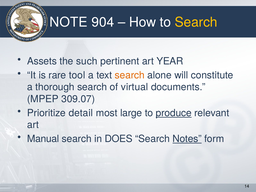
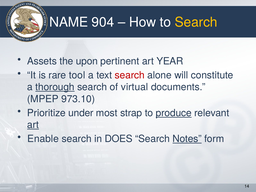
NOTE: NOTE -> NAME (69, 22)
such: such -> upon (87, 61)
search colour: orange -> red (130, 75)
thorough underline: none -> present (55, 87)
309.07: 309.07 -> 973.10 (78, 99)
detail: detail -> under (81, 113)
large: large -> strap (131, 113)
art underline: none -> present (33, 125)
Manual: Manual -> Enable (43, 139)
